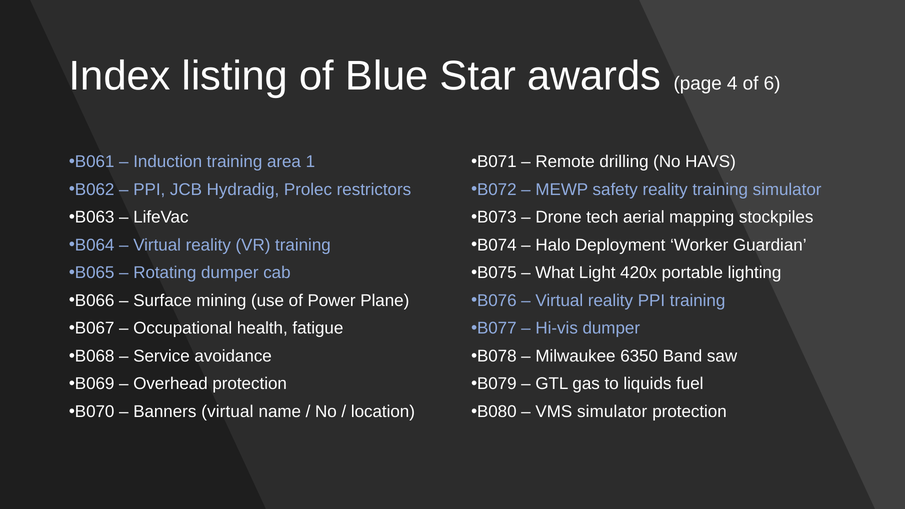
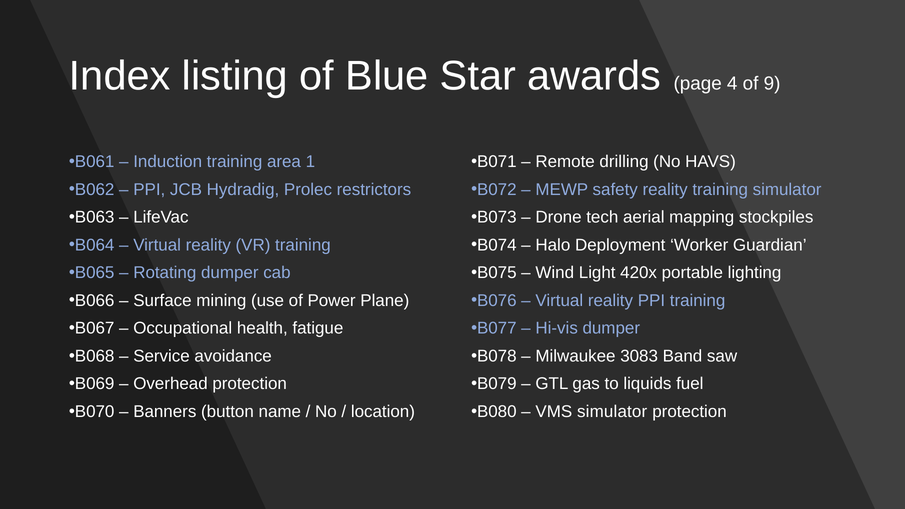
6: 6 -> 9 (772, 84)
What: What -> Wind (555, 273)
6350: 6350 -> 3083 (639, 356)
Banners virtual: virtual -> button (227, 412)
